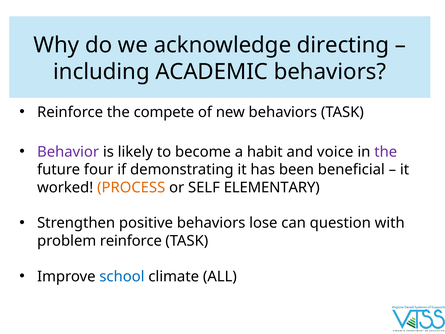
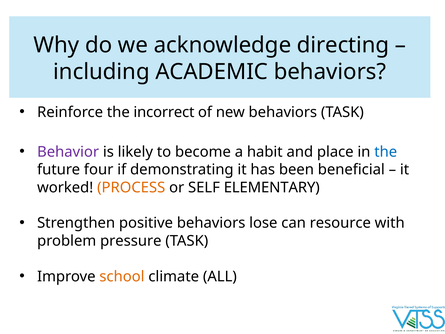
compete: compete -> incorrect (164, 112)
voice: voice -> place (335, 152)
the colour: purple -> blue (386, 152)
question: question -> resource (340, 223)
problem reinforce: reinforce -> pressure (131, 241)
school colour: blue -> orange (122, 276)
